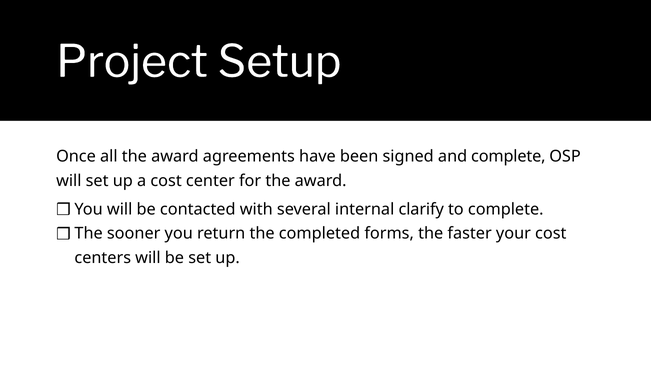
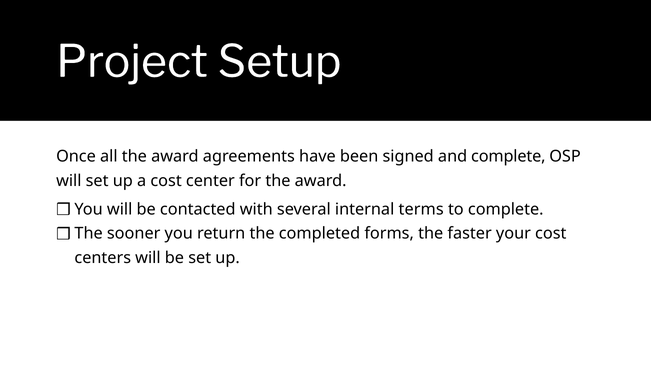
clarify: clarify -> terms (421, 209)
